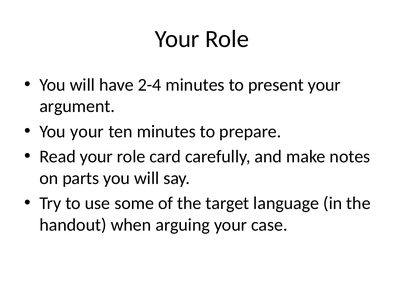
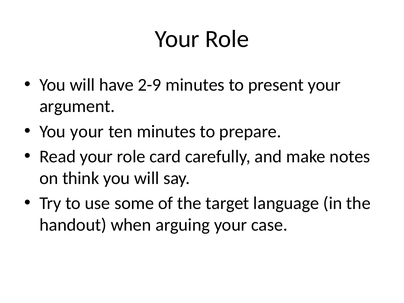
2-4: 2-4 -> 2-9 (150, 85)
parts: parts -> think (81, 178)
